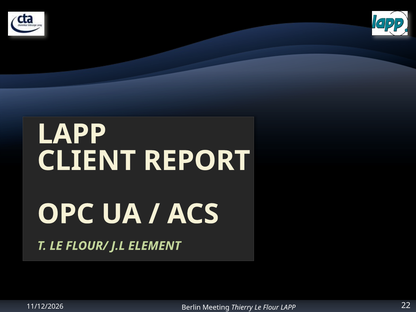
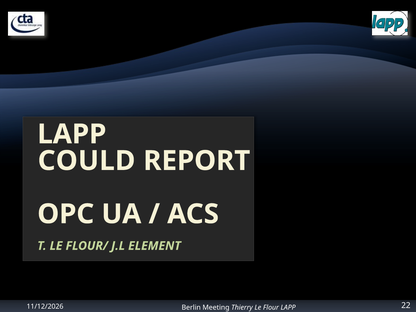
CLIENT: CLIENT -> COULD (87, 161)
